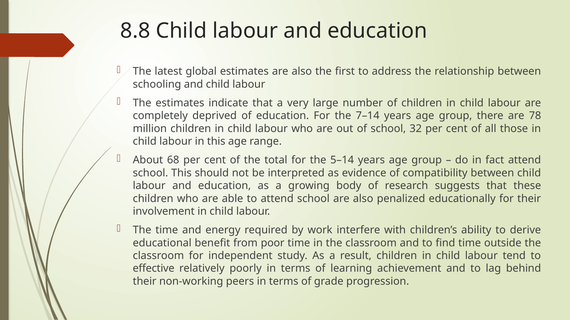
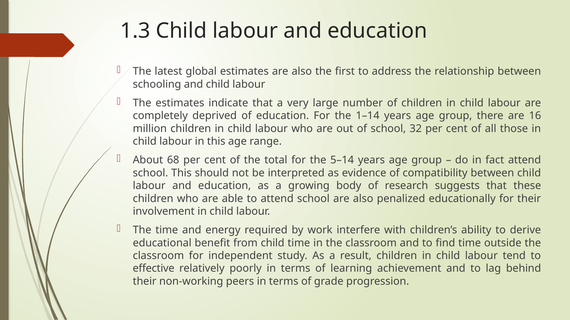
8.8: 8.8 -> 1.3 (135, 31)
7–14: 7–14 -> 1–14 (368, 116)
78: 78 -> 16 (535, 116)
from poor: poor -> child (273, 243)
